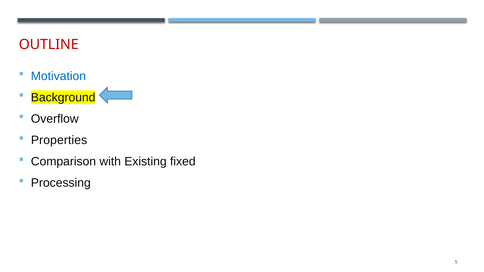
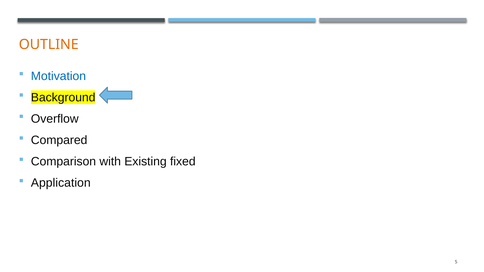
OUTLINE colour: red -> orange (49, 45)
Properties: Properties -> Compared (59, 140)
Processing: Processing -> Application (61, 183)
